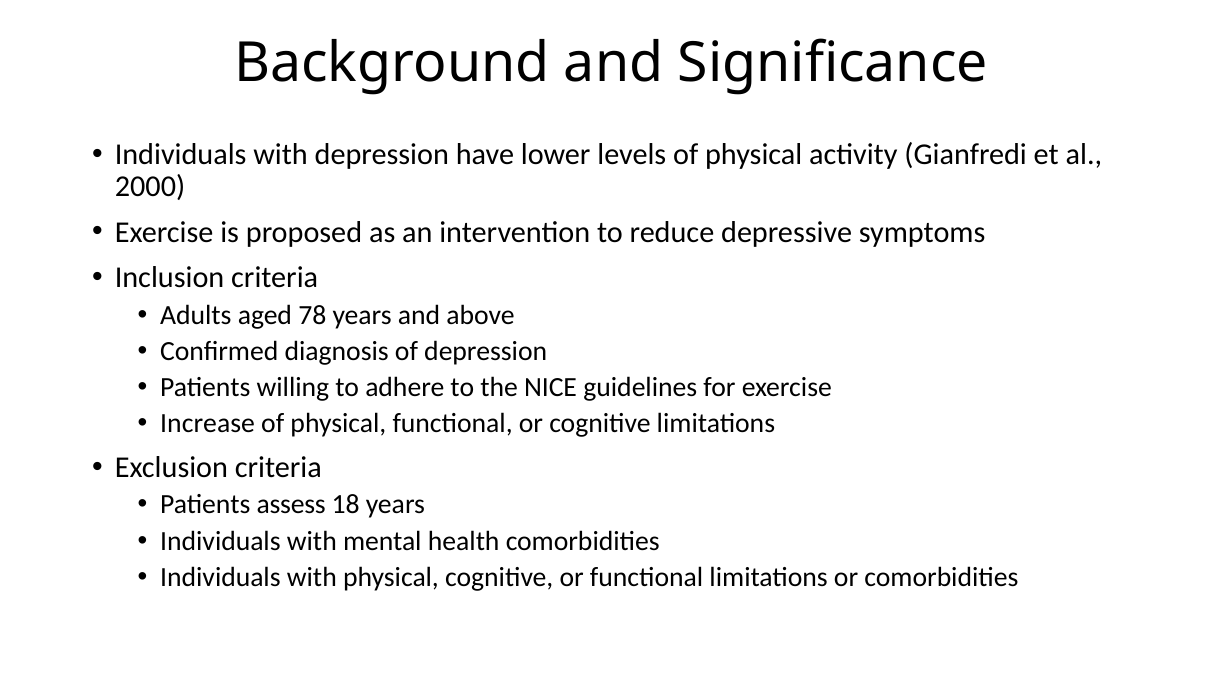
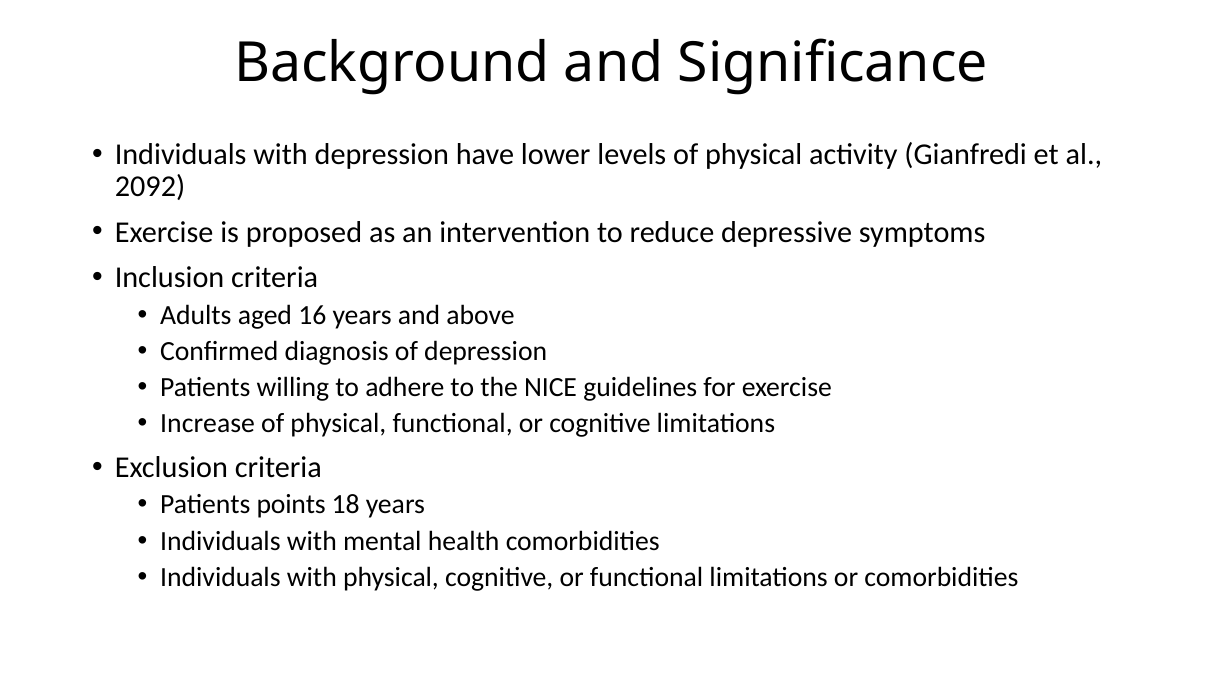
2000: 2000 -> 2092 (150, 187)
78: 78 -> 16 (312, 315)
assess: assess -> points (291, 505)
